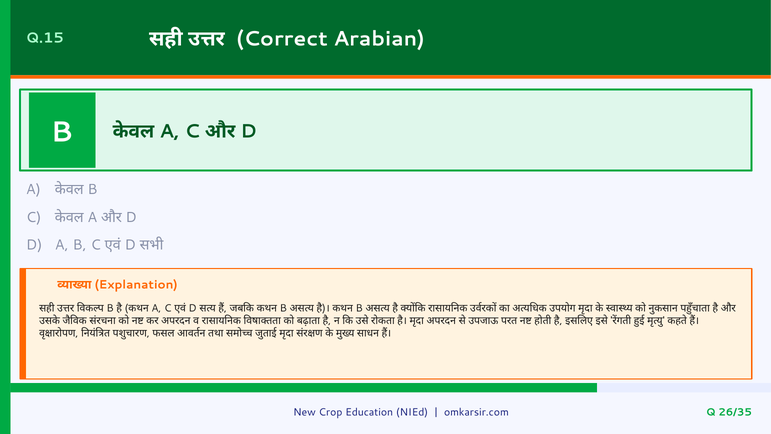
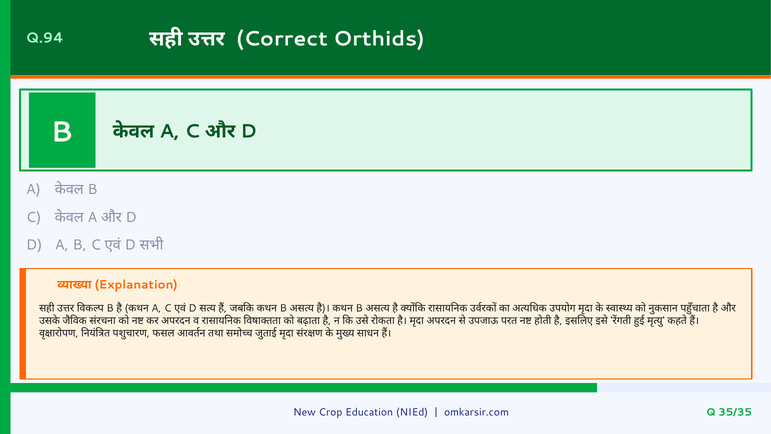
Q.15: Q.15 -> Q.94 (45, 38)
Arabian: Arabian -> Orthids (379, 39)
26/35: 26/35 -> 35/35 (735, 412)
